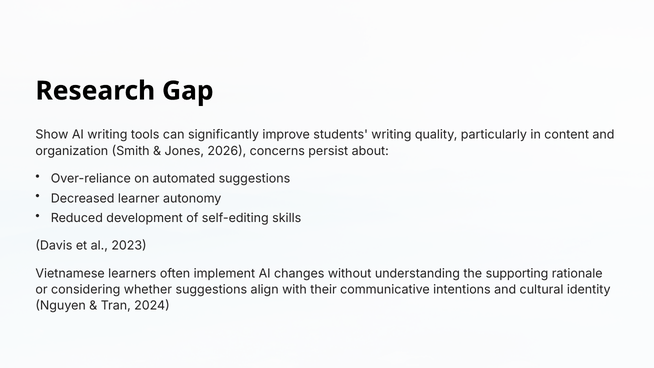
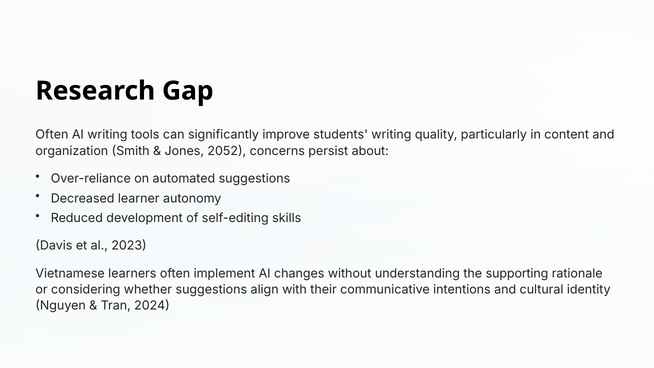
Show: Show -> Often (52, 135)
2026: 2026 -> 2052 (227, 151)
